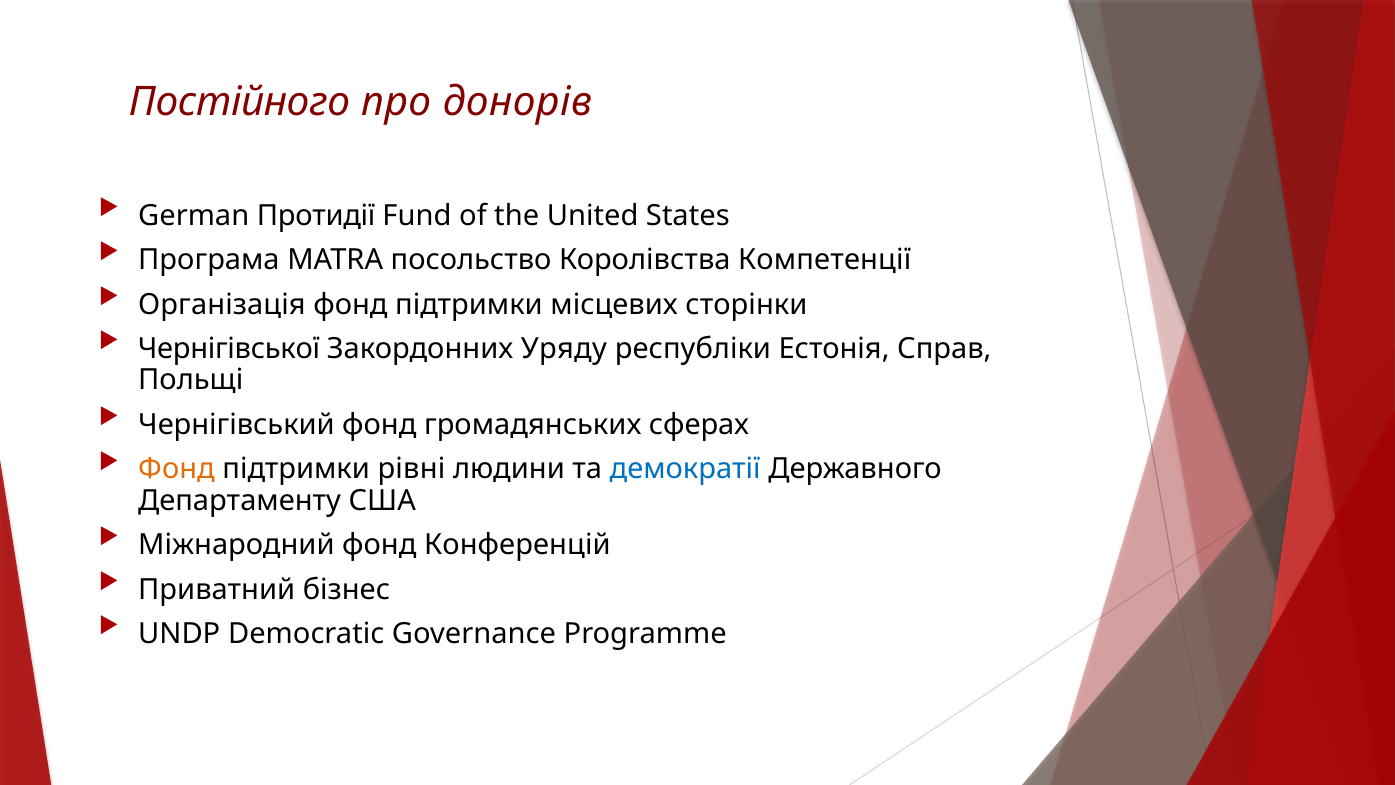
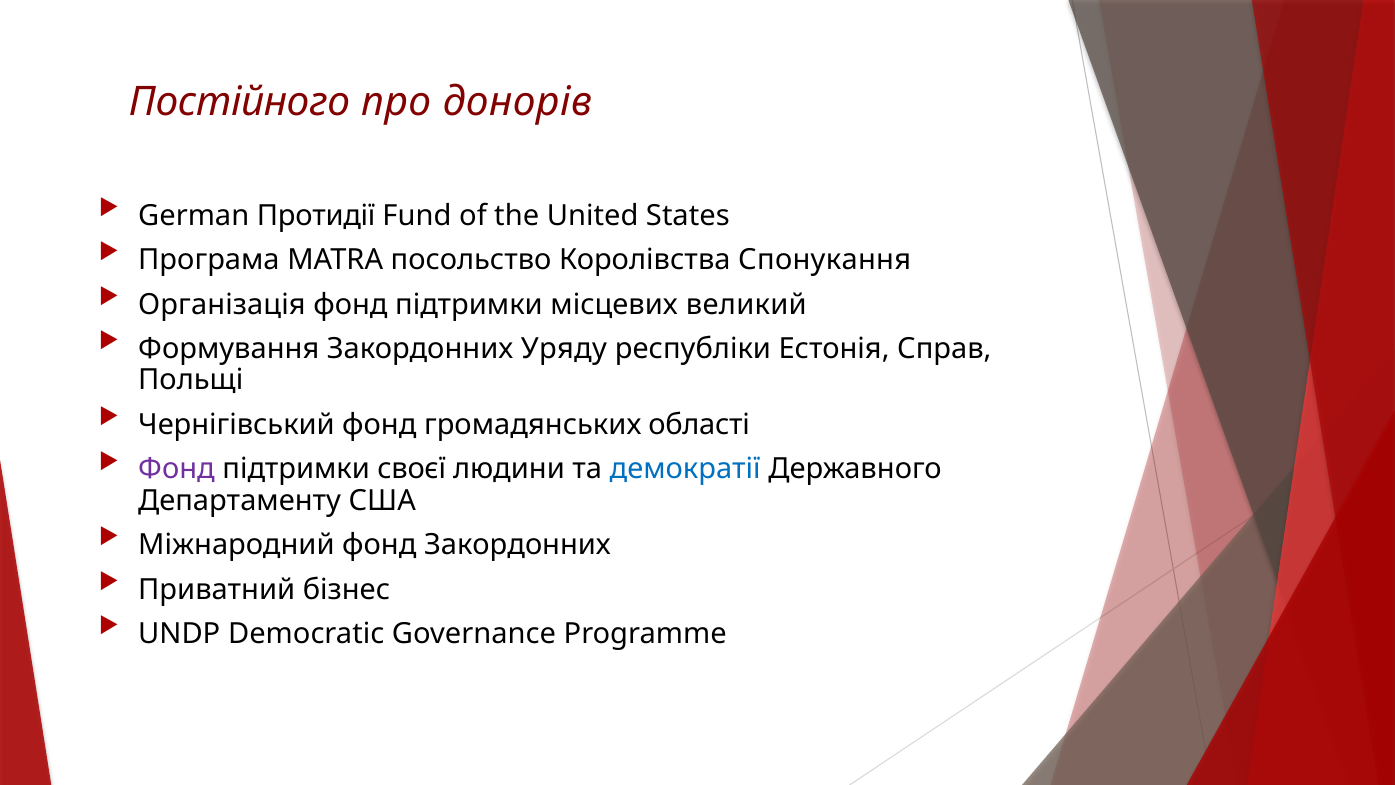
Компетенції: Компетенції -> Спонукання (825, 260)
сторінки: сторінки -> великий (746, 304)
Чернігівської: Чернігівської -> Формування (229, 349)
сферах: сферах -> області (699, 425)
Фонд colour: orange -> purple (177, 469)
рівні: рівні -> своєї (412, 469)
фонд Конференцій: Конференцій -> Закордонних (517, 545)
